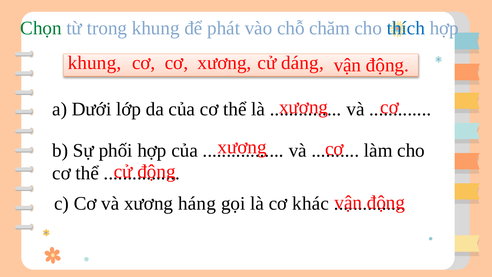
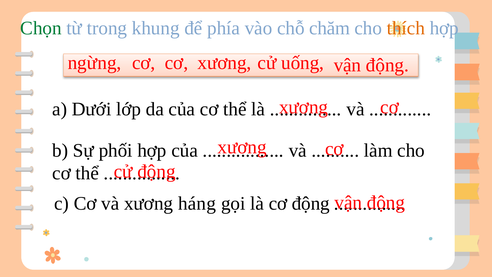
phát: phát -> phía (224, 28)
thích colour: blue -> orange (406, 28)
khung: khung -> ngừng (95, 63)
dáng: dáng -> uống (303, 63)
cơ khác: khác -> động (311, 203)
